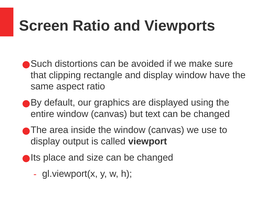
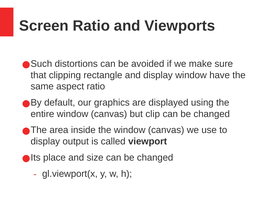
text: text -> clip (153, 114)
